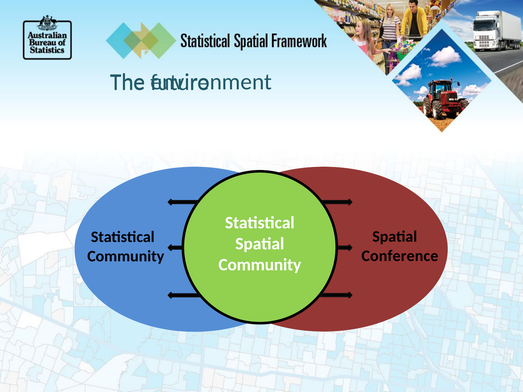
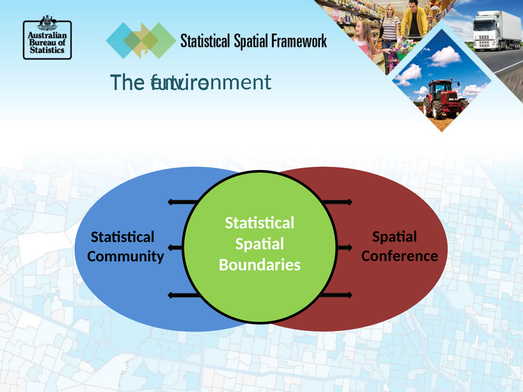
Community: Community -> Boundaries (260, 265)
